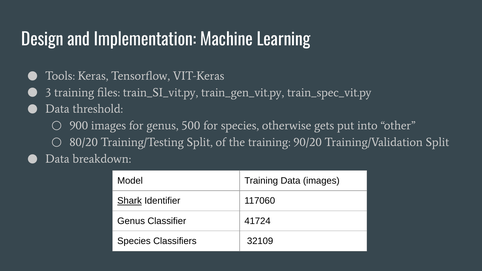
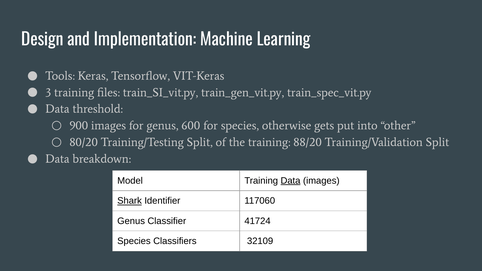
500: 500 -> 600 (191, 126)
90/20: 90/20 -> 88/20 (308, 142)
Data underline: none -> present (290, 181)
